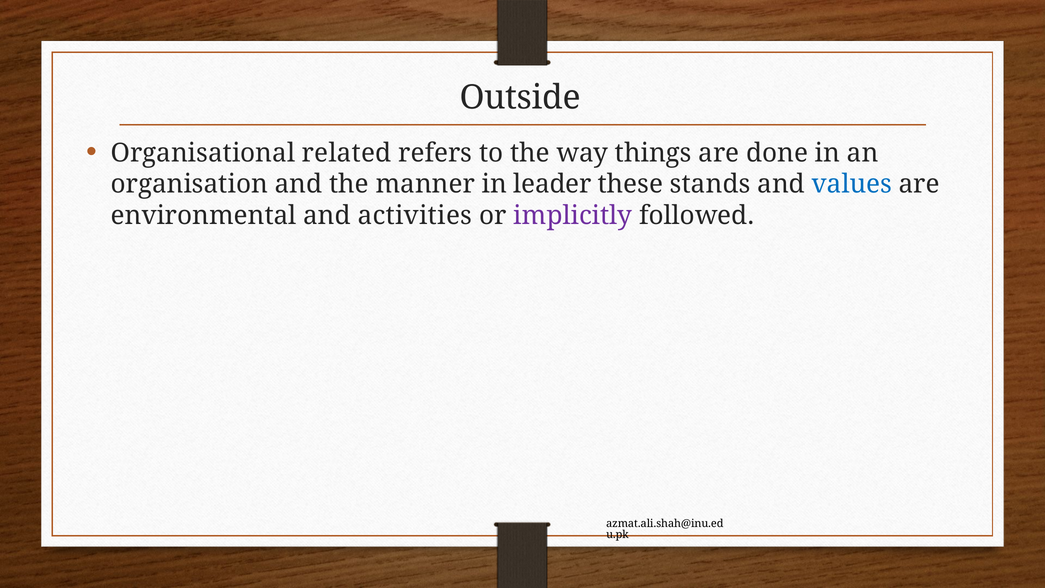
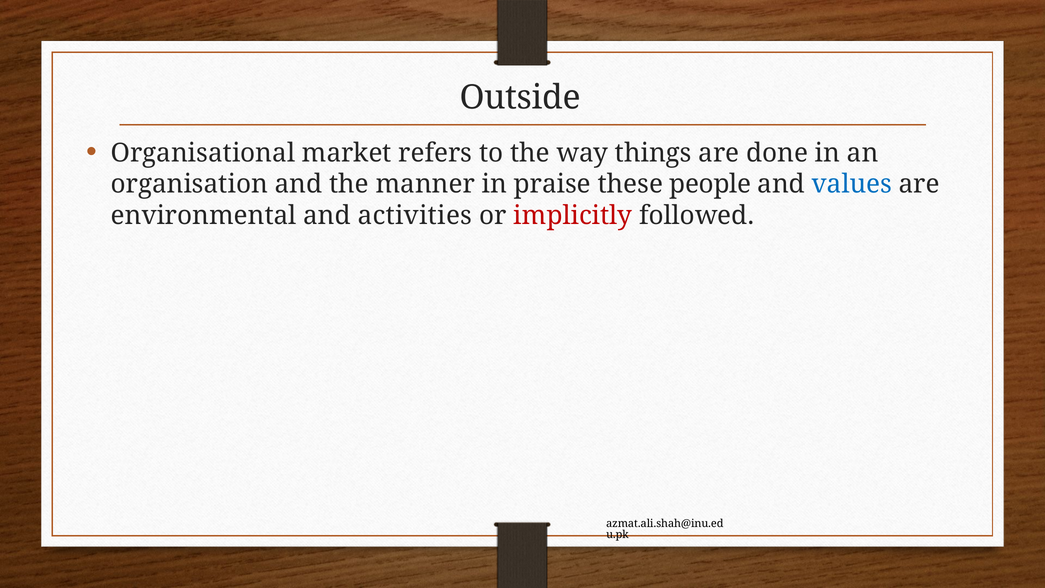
related: related -> market (347, 153)
leader: leader -> praise (552, 184)
stands: stands -> people (710, 184)
implicitly colour: purple -> red (573, 216)
